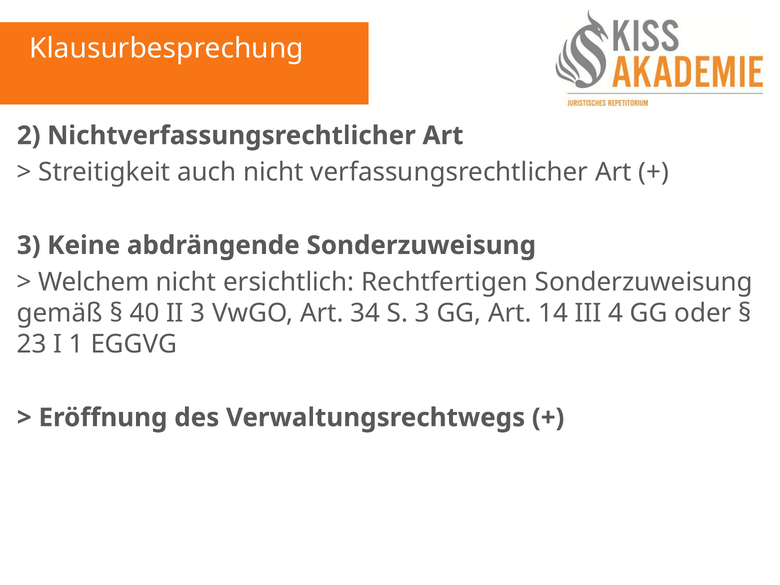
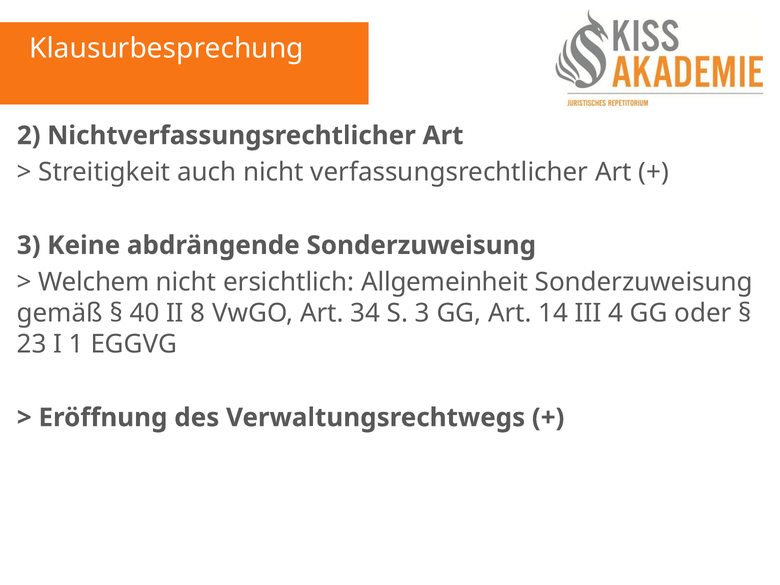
Rechtfertigen: Rechtfertigen -> Allgemeinheit (445, 282)
II 3: 3 -> 8 (198, 313)
